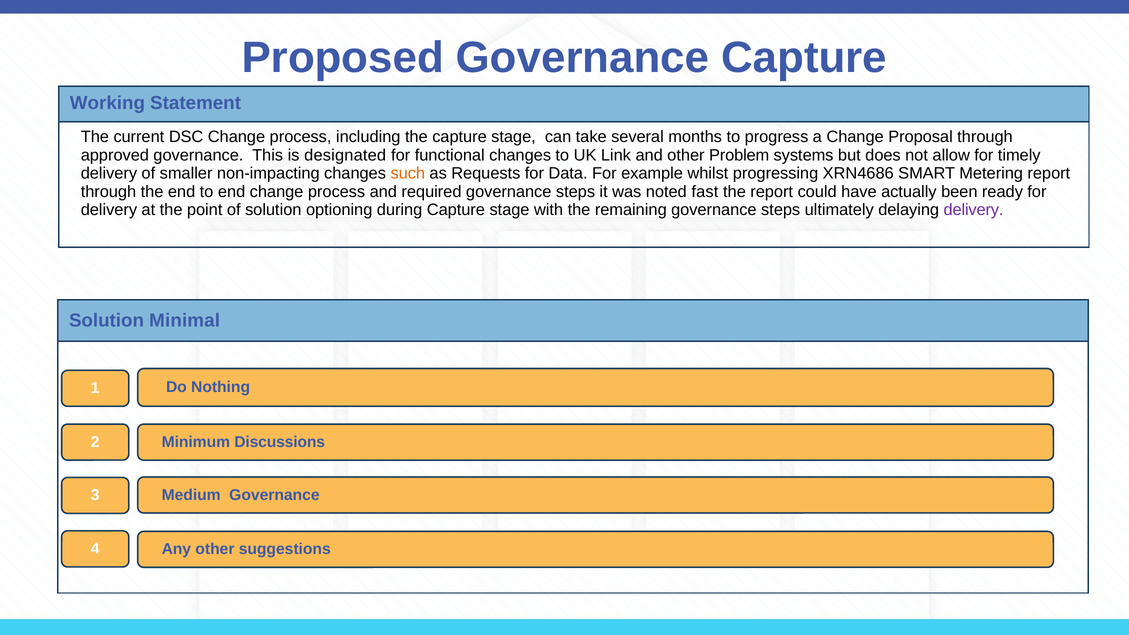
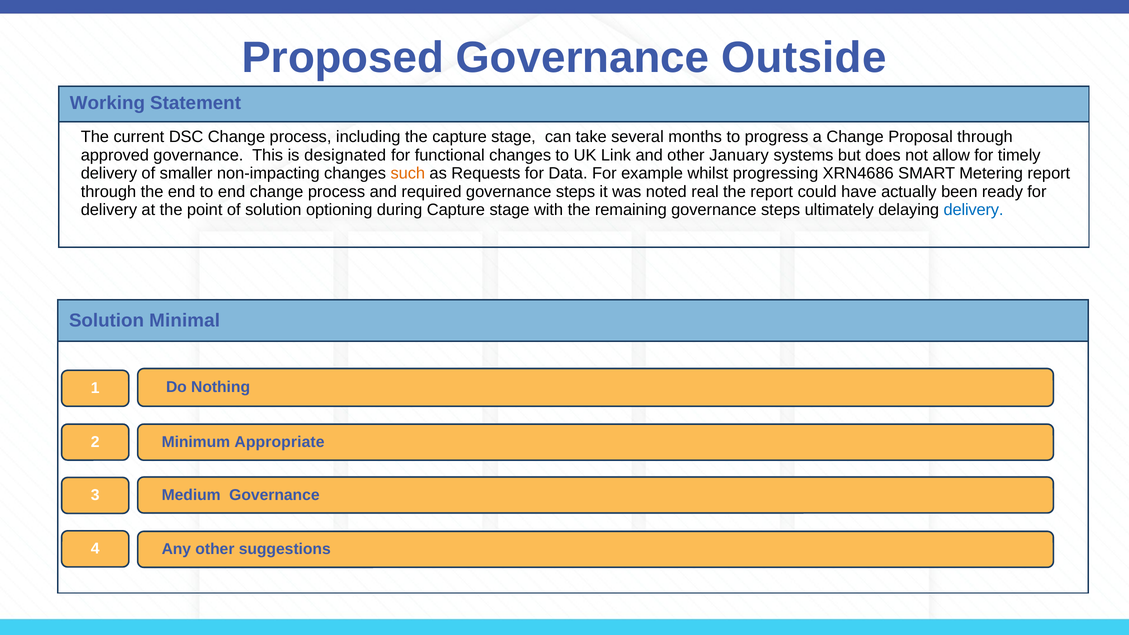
Governance Capture: Capture -> Outside (804, 58)
Problem: Problem -> January (739, 155)
fast: fast -> real (705, 192)
delivery colour: purple -> blue (974, 210)
Discussions: Discussions -> Appropriate (280, 442)
